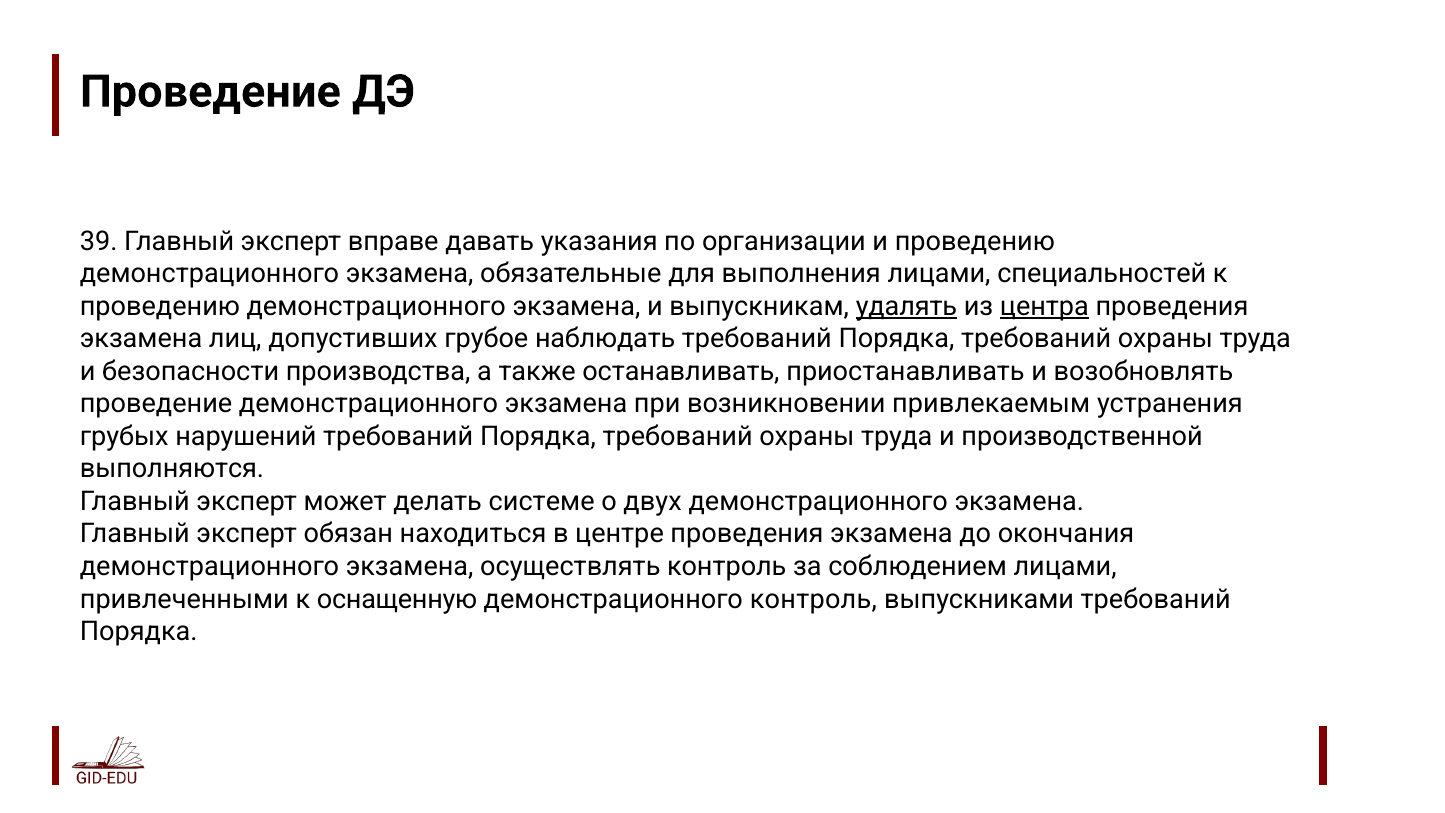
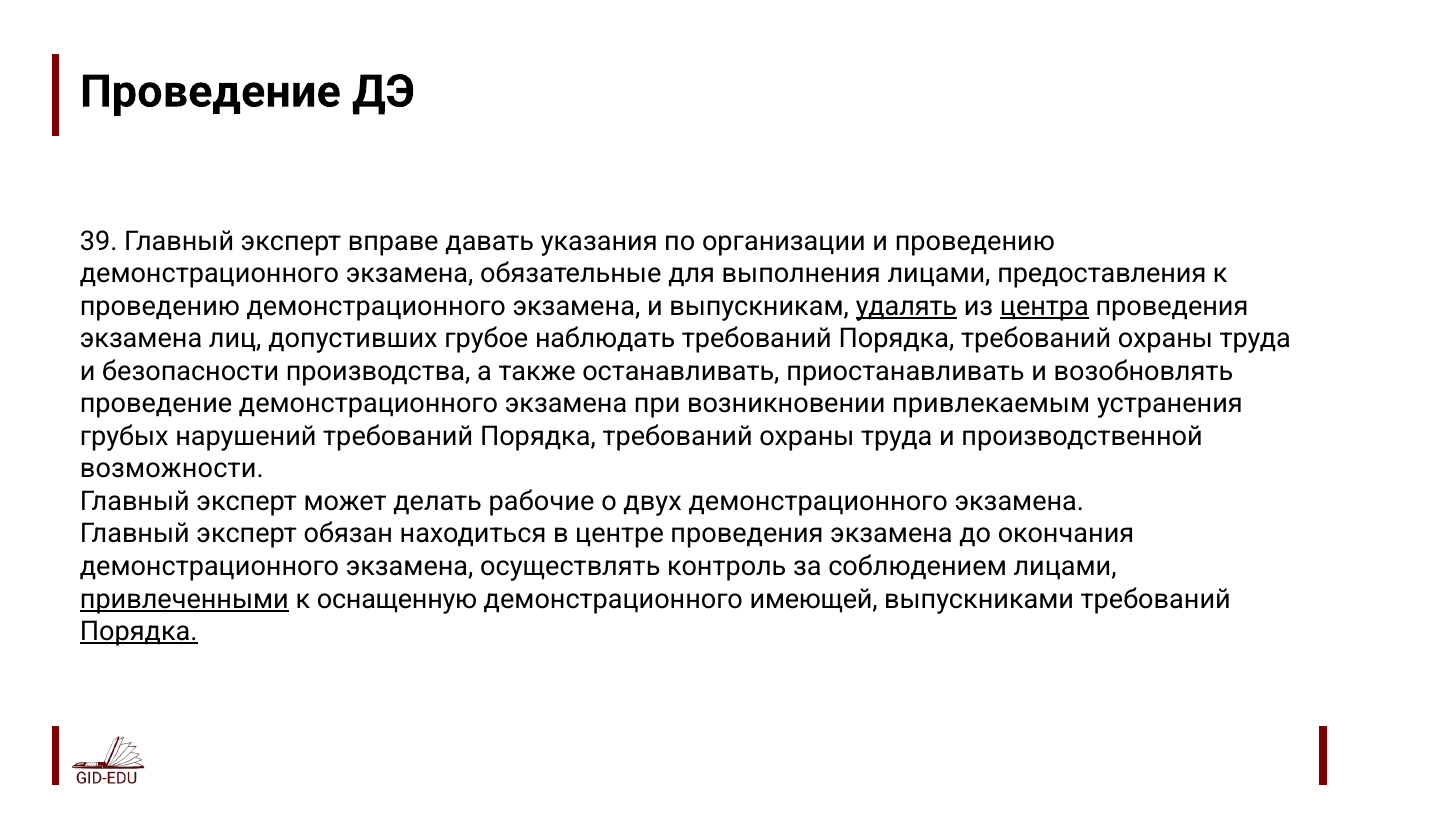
специальностей: специальностей -> предоставления (1102, 274)
выполняются: выполняются -> возможности (172, 469)
системе: системе -> рабочие (542, 501)
привлеченными underline: none -> present (184, 599)
демонстрационного контроль: контроль -> имеющей (814, 599)
Порядка underline: none -> present (139, 631)
